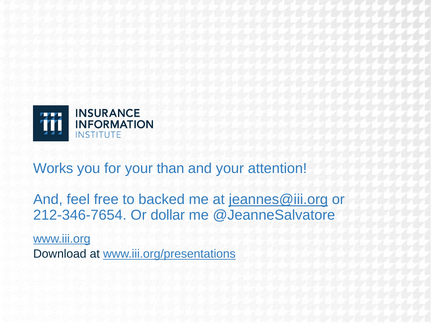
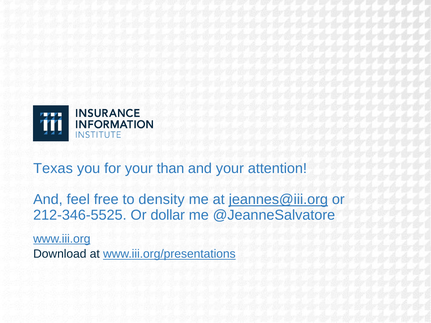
Works: Works -> Texas (53, 169)
backed: backed -> density (162, 200)
212-346-7654: 212-346-7654 -> 212-346-5525 (80, 215)
